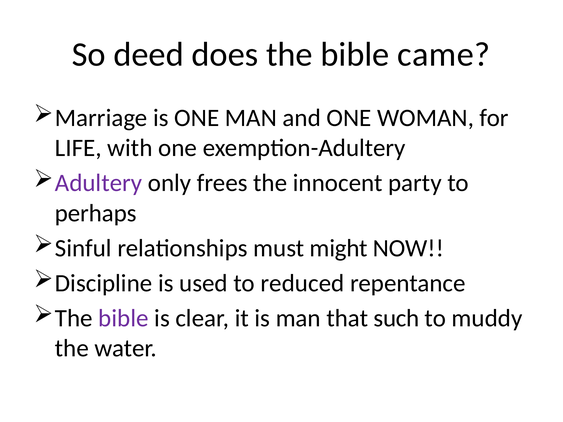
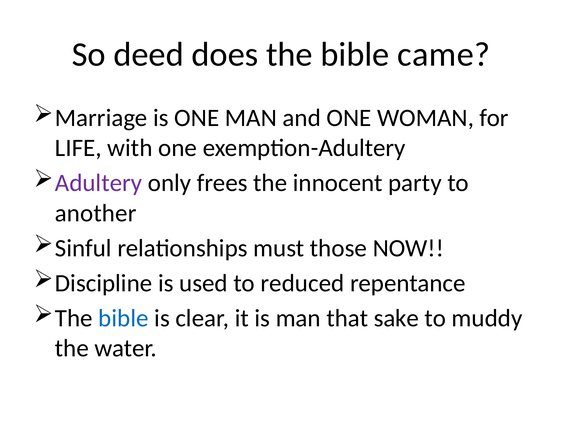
perhaps: perhaps -> another (96, 213)
might: might -> those (338, 248)
bible colour: purple -> blue (123, 318)
such: such -> sake (396, 318)
